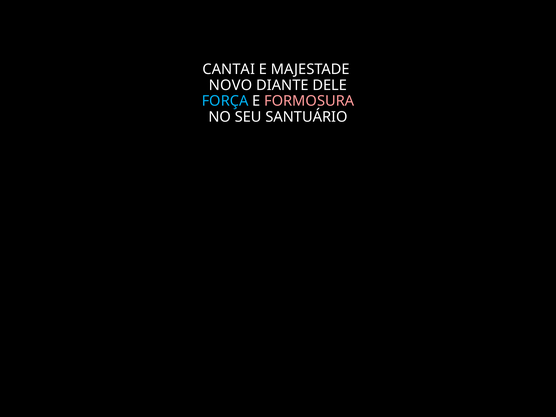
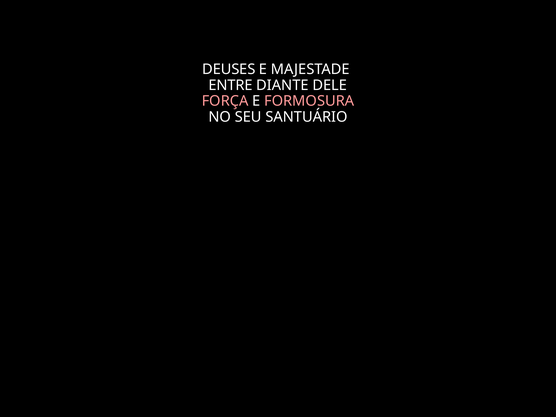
CANTAI: CANTAI -> DEUSES (229, 69)
NOVO: NOVO -> ENTRE (231, 85)
FORÇA colour: light blue -> pink (225, 101)
